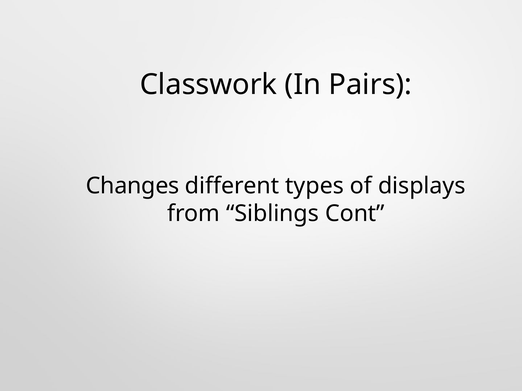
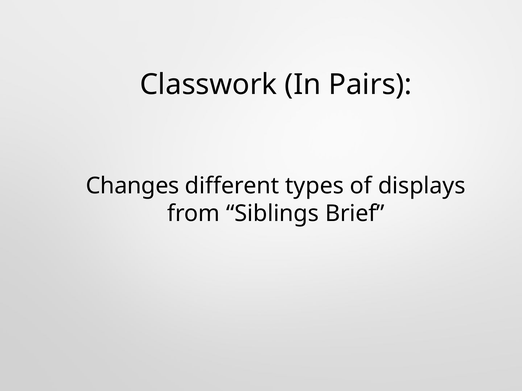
Cont: Cont -> Brief (355, 214)
